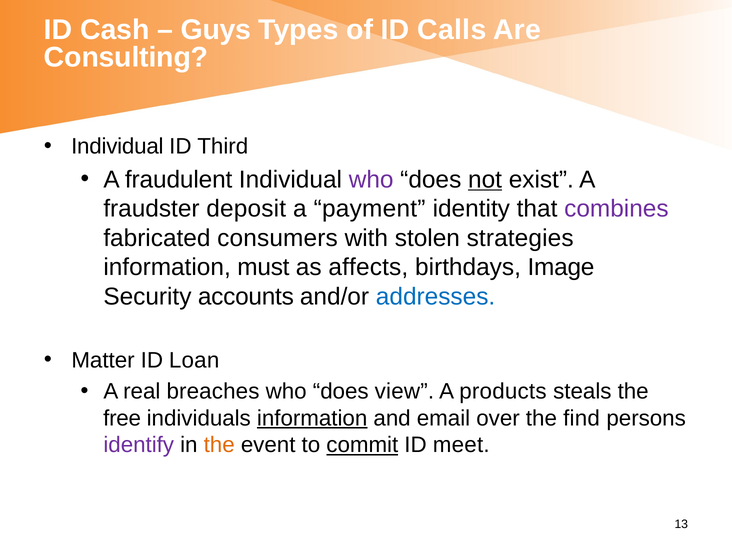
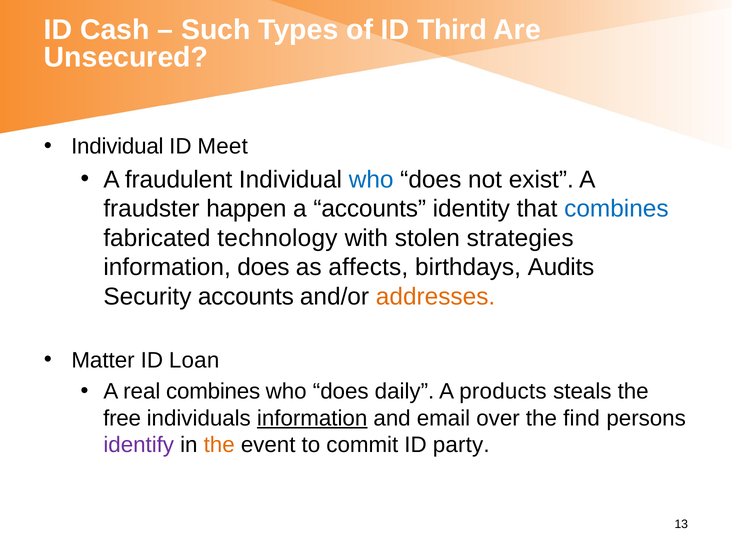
Guys: Guys -> Such (216, 30)
Calls: Calls -> Third (452, 30)
Consulting: Consulting -> Unsecured (126, 57)
Third: Third -> Meet (223, 146)
who colour: purple -> blue (371, 179)
not underline: present -> none (485, 179)
deposit: deposit -> happen (246, 209)
a payment: payment -> accounts (370, 209)
combines colour: purple -> blue (616, 209)
consumers: consumers -> technology (277, 238)
information must: must -> does (263, 267)
Image: Image -> Audits (561, 267)
addresses colour: blue -> orange (436, 297)
real breaches: breaches -> combines (213, 392)
view: view -> daily (405, 392)
commit underline: present -> none (362, 445)
meet: meet -> party (461, 445)
